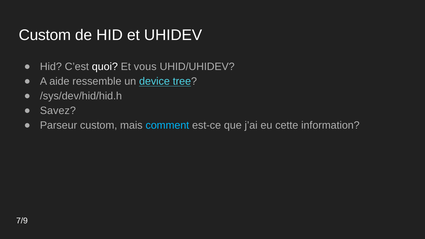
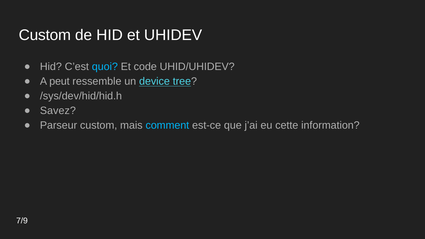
quoi colour: white -> light blue (105, 67)
vous: vous -> code (145, 67)
aide: aide -> peut (59, 81)
